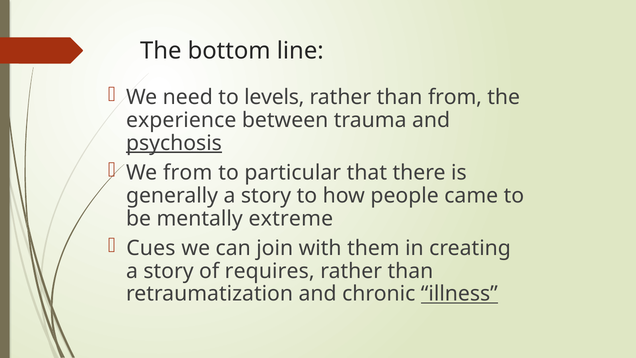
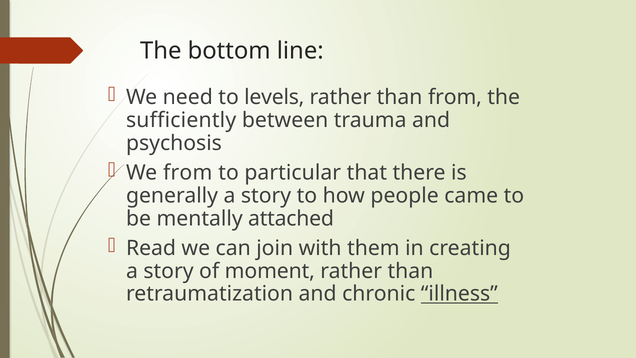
experience: experience -> sufficiently (181, 120)
psychosis underline: present -> none (174, 143)
extreme: extreme -> attached (291, 218)
Cues: Cues -> Read (151, 248)
requires: requires -> moment (270, 271)
